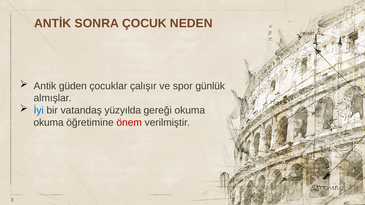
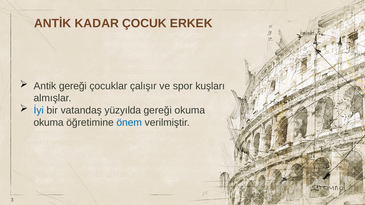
SONRA: SONRA -> KADAR (97, 23)
NEDEN: NEDEN -> ERKEK (191, 23)
Antik güden: güden -> gereği (73, 86)
günlük: günlük -> kuşları (210, 86)
önem colour: red -> blue (129, 123)
